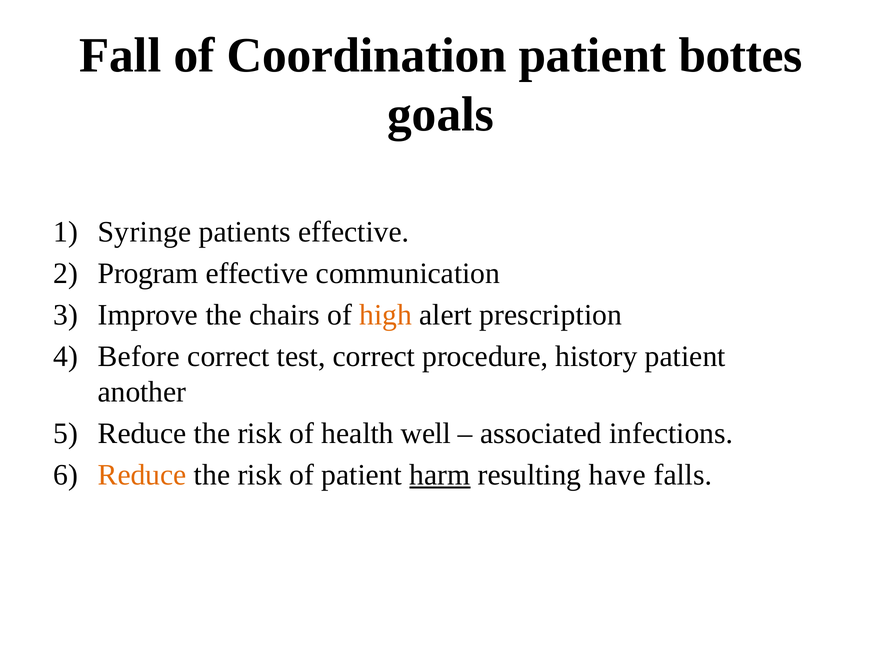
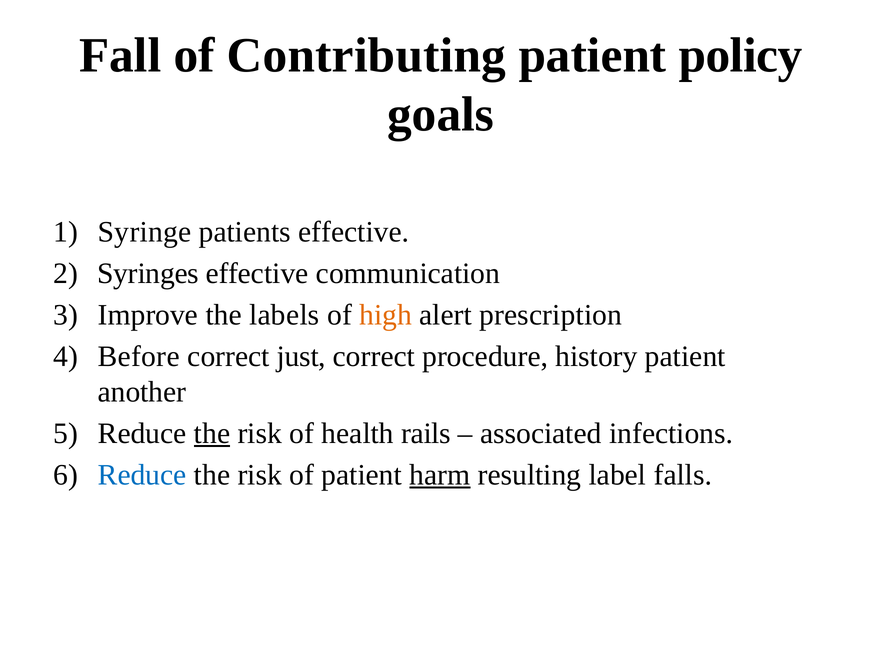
Coordination: Coordination -> Contributing (366, 55)
bottes: bottes -> policy (741, 55)
Program: Program -> Syringes (148, 273)
chairs: chairs -> labels (284, 315)
test: test -> just (301, 356)
the underline: none -> present (212, 433)
well: well -> rails (426, 433)
Reduce colour: orange -> blue (142, 475)
have: have -> label (617, 475)
